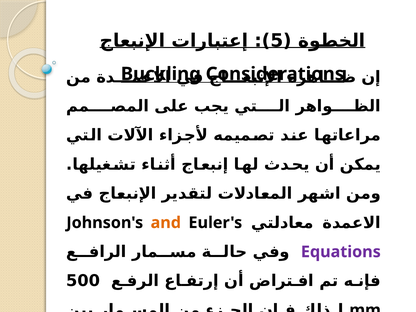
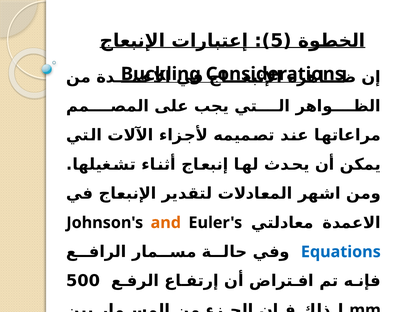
Equations colour: purple -> blue (341, 252)
